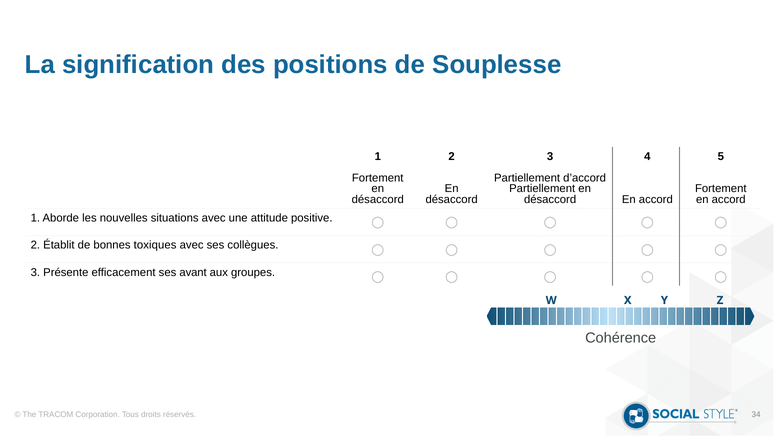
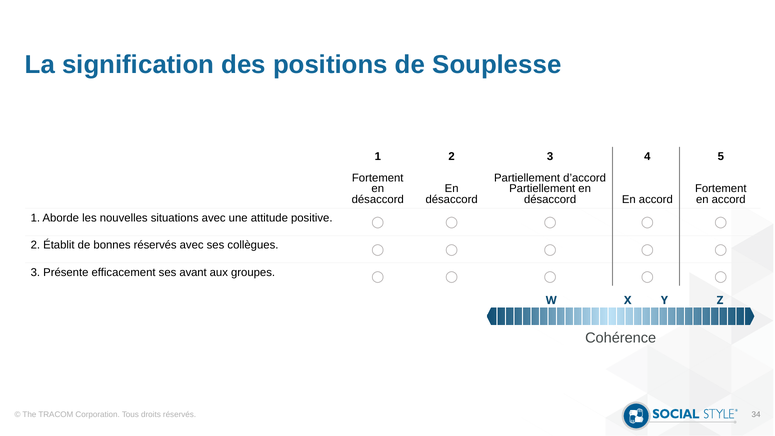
bonnes toxiques: toxiques -> réservés (155, 245)
